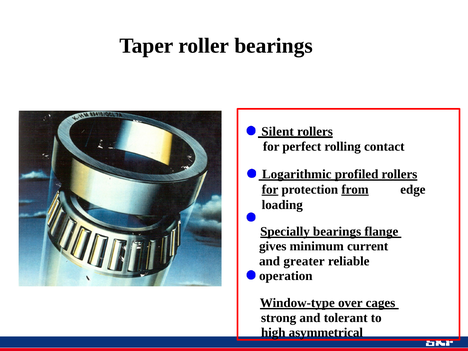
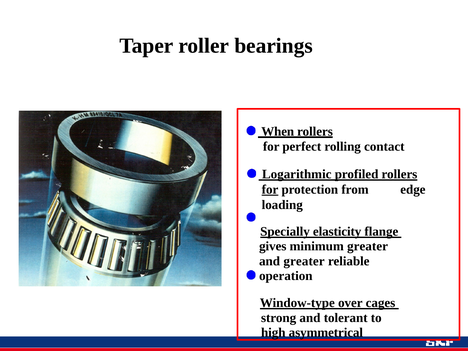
Silent: Silent -> When (278, 131)
from underline: present -> none (355, 190)
Specially bearings: bearings -> elasticity (337, 231)
minimum current: current -> greater (368, 246)
